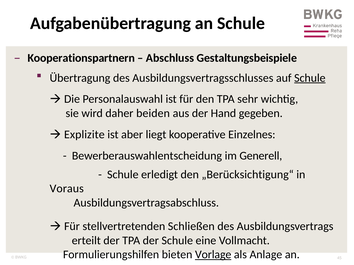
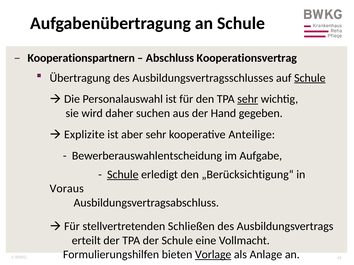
Gestaltungsbeispiele: Gestaltungsbeispiele -> Kooperationsvertrag (247, 58)
sehr underline: none -> present (248, 99)
beiden: beiden -> suchen (153, 113)
aber liegt: liegt -> sehr (156, 135)
Einzelnes: Einzelnes -> Anteilige (252, 135)
Generell: Generell -> Aufgabe (261, 156)
Schule underline: none -> present (123, 175)
